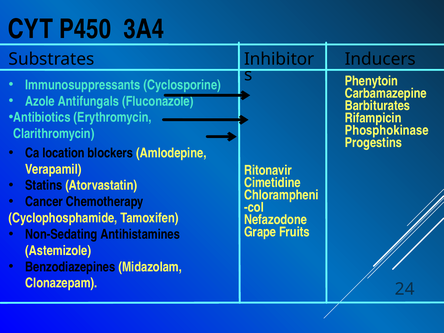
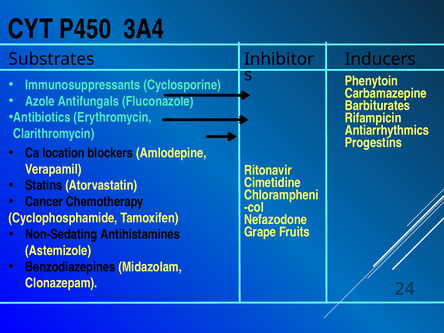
Phosphokinase: Phosphokinase -> Antiarrhythmics (387, 130)
